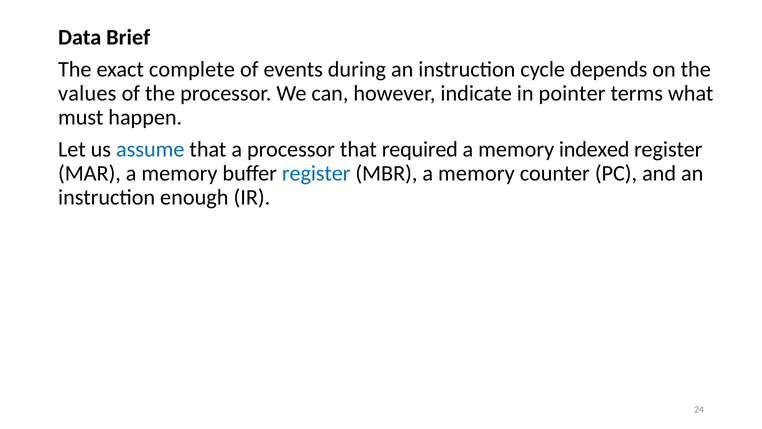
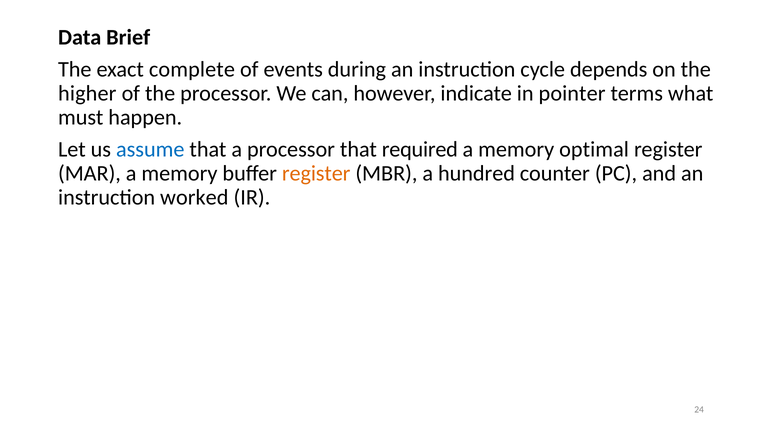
values: values -> higher (87, 93)
indexed: indexed -> optimal (594, 149)
register colour: blue -> orange (316, 173)
MBR a memory: memory -> hundred (477, 173)
enough: enough -> worked (194, 197)
